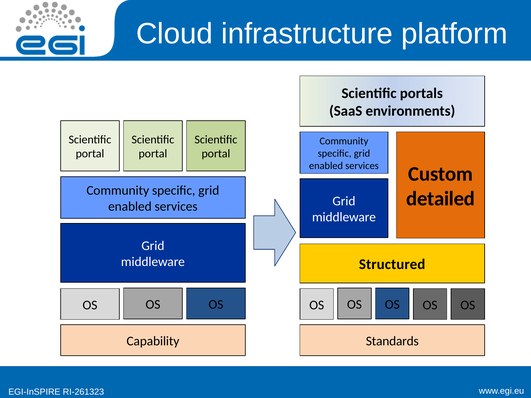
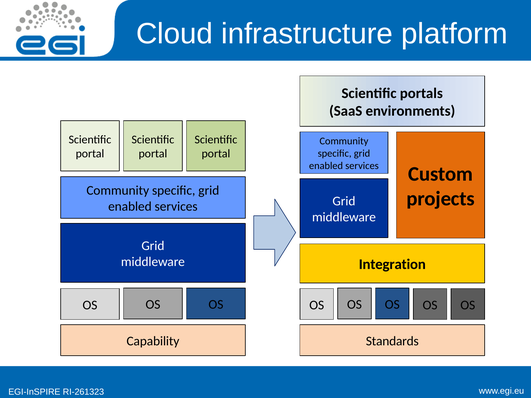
detailed: detailed -> projects (441, 199)
Structured: Structured -> Integration (392, 265)
